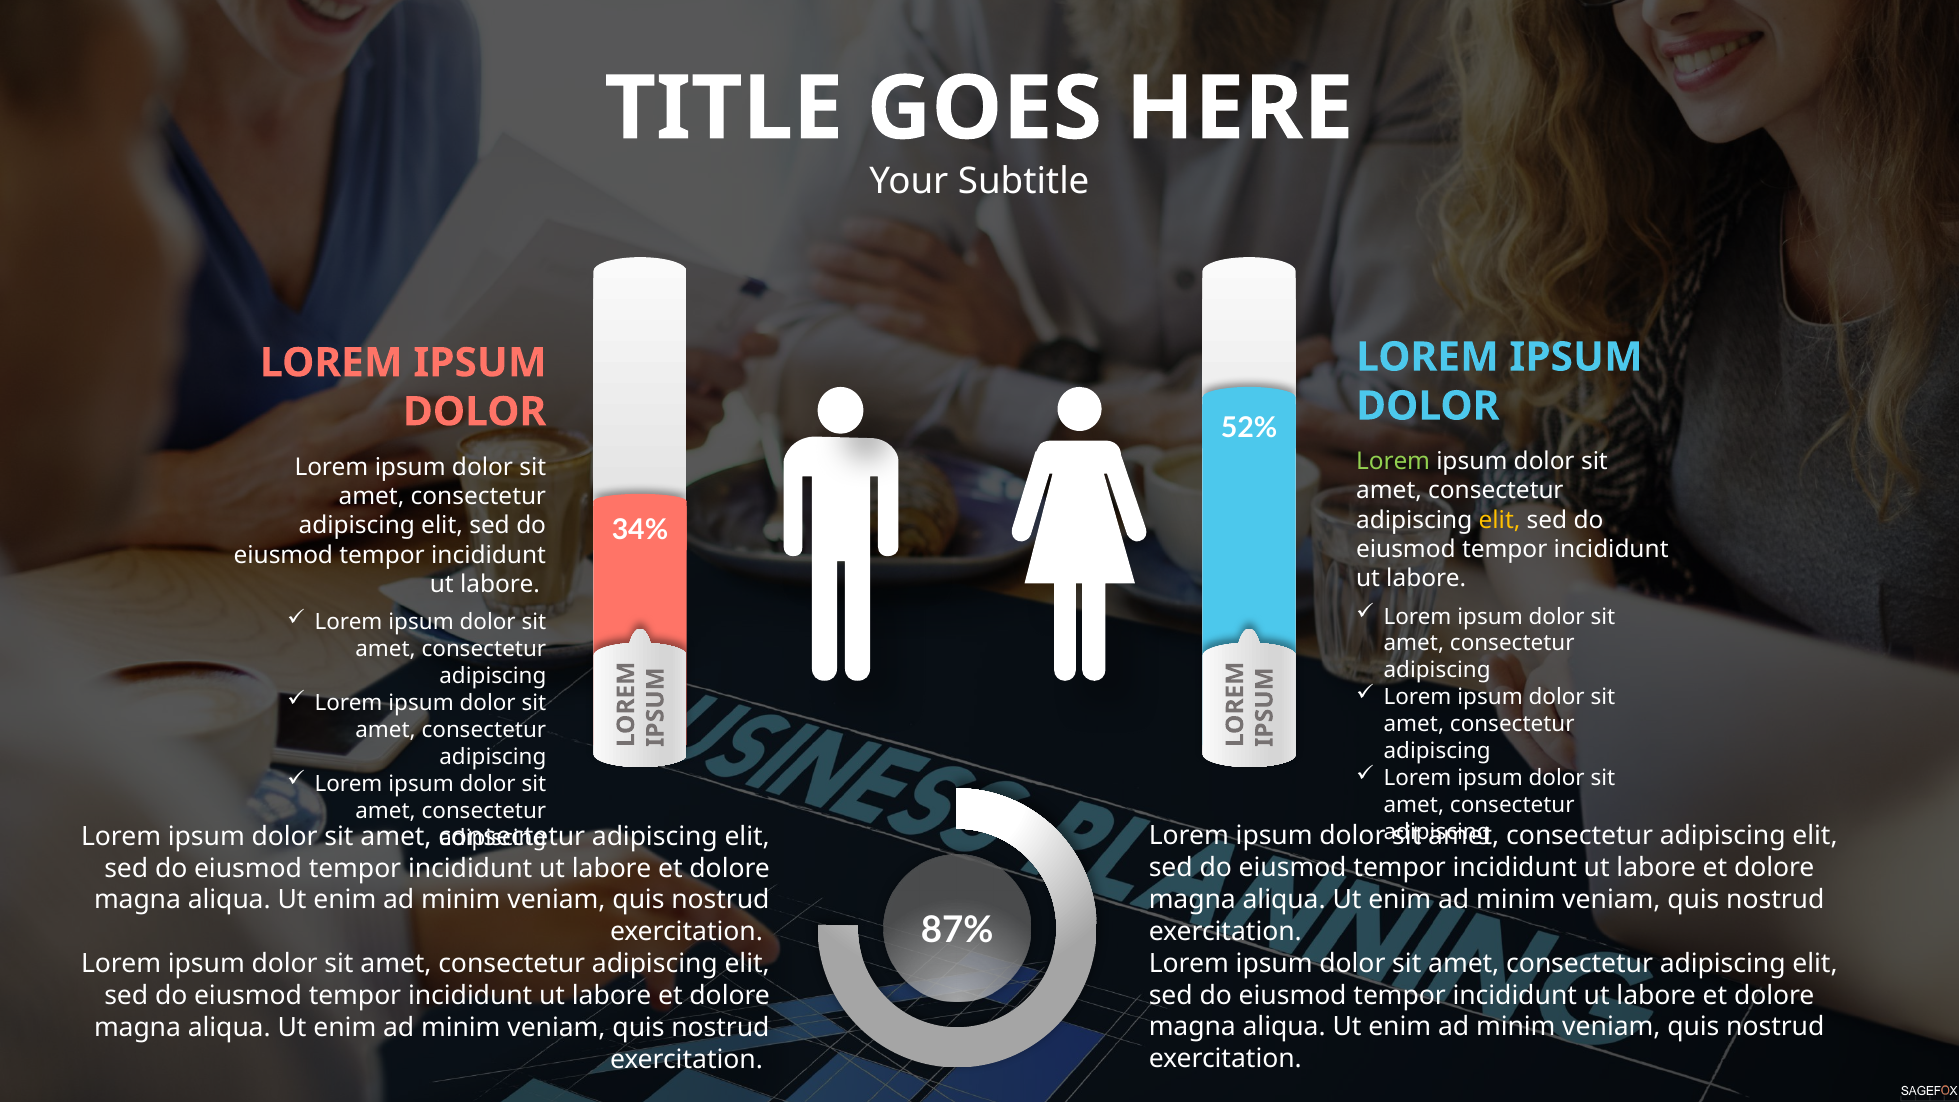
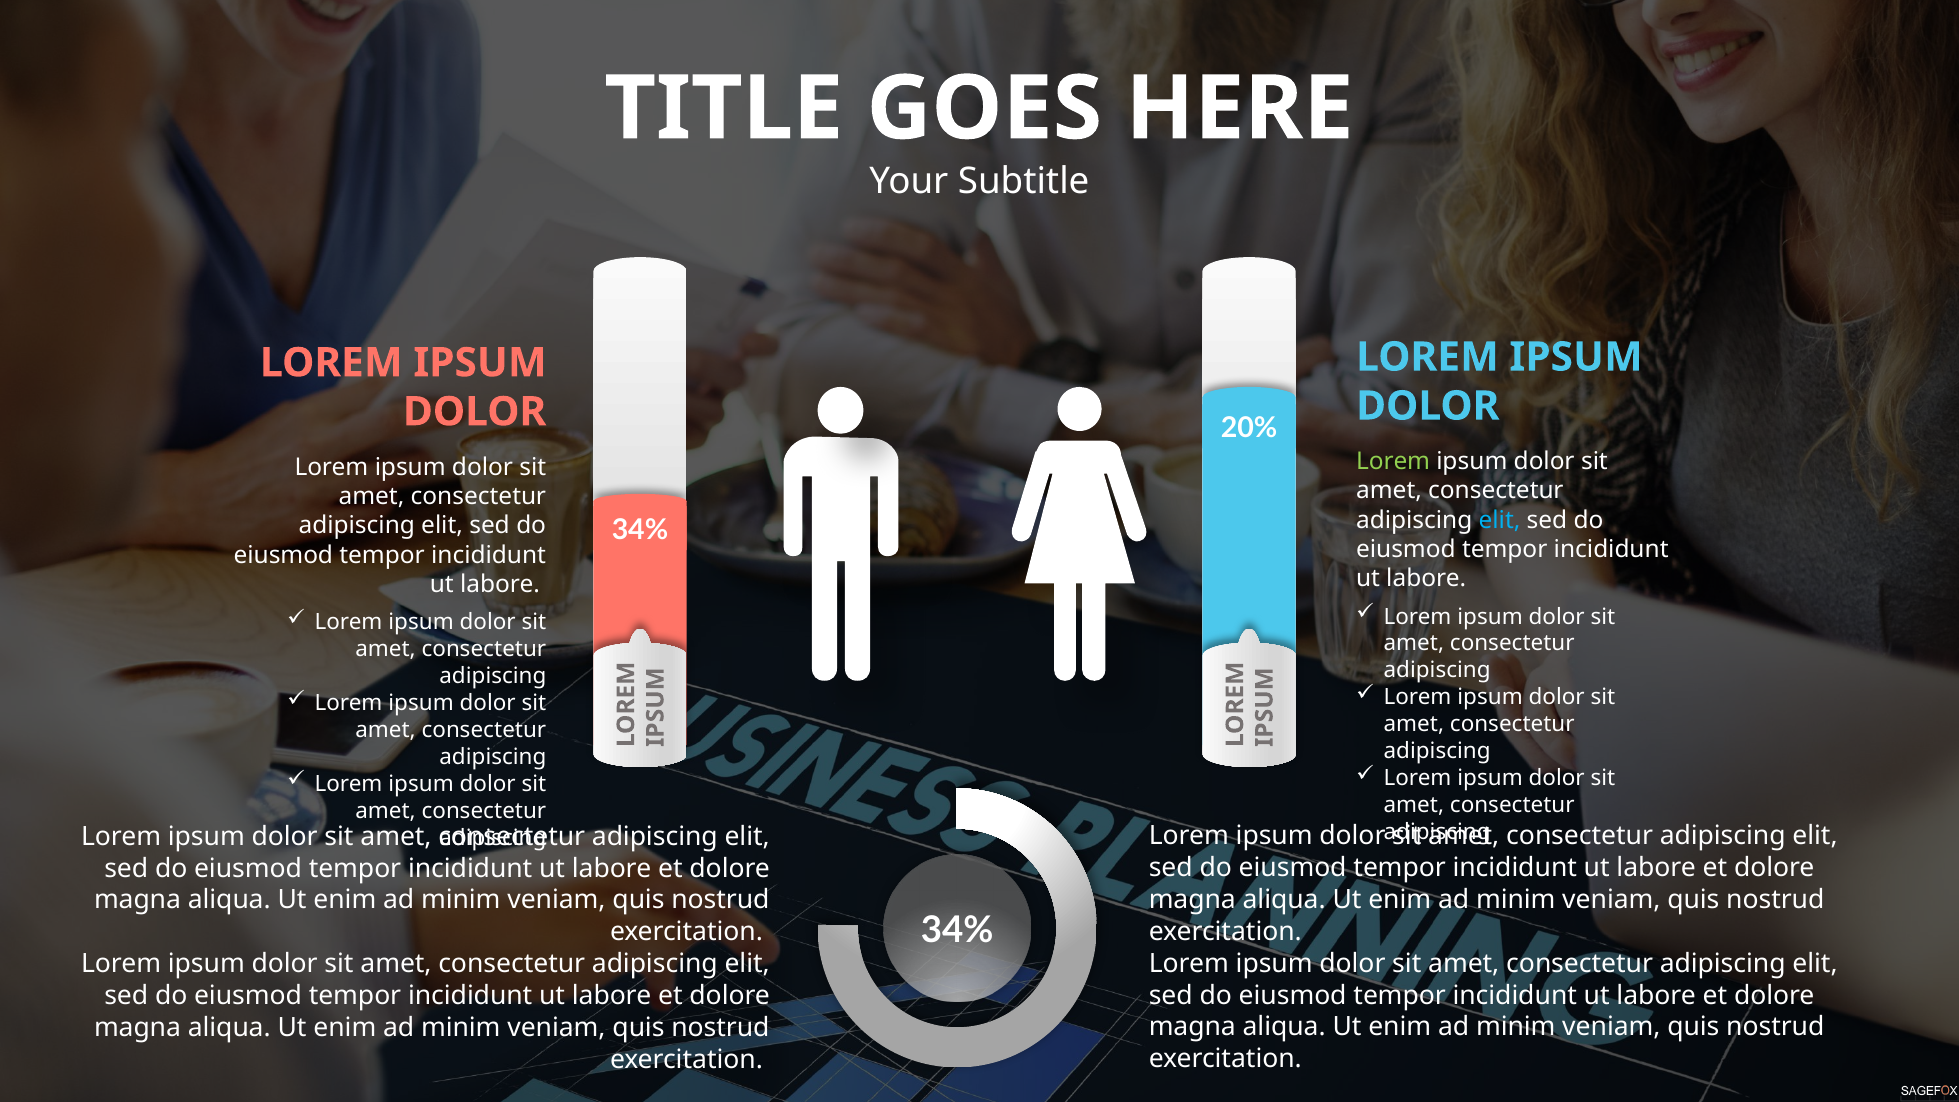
52%: 52% -> 20% (1249, 428)
elit colour: yellow -> light blue (1500, 520)
87%: 87% -> 34% (957, 930)
